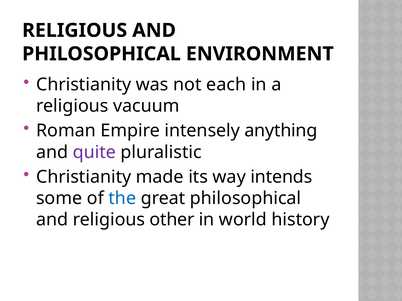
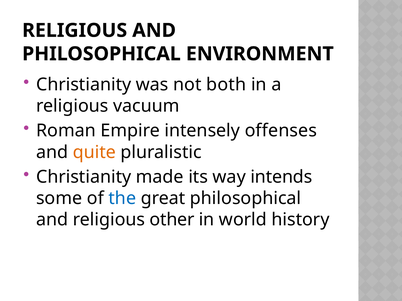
each: each -> both (226, 85)
anything: anything -> offenses (281, 131)
quite colour: purple -> orange (94, 152)
